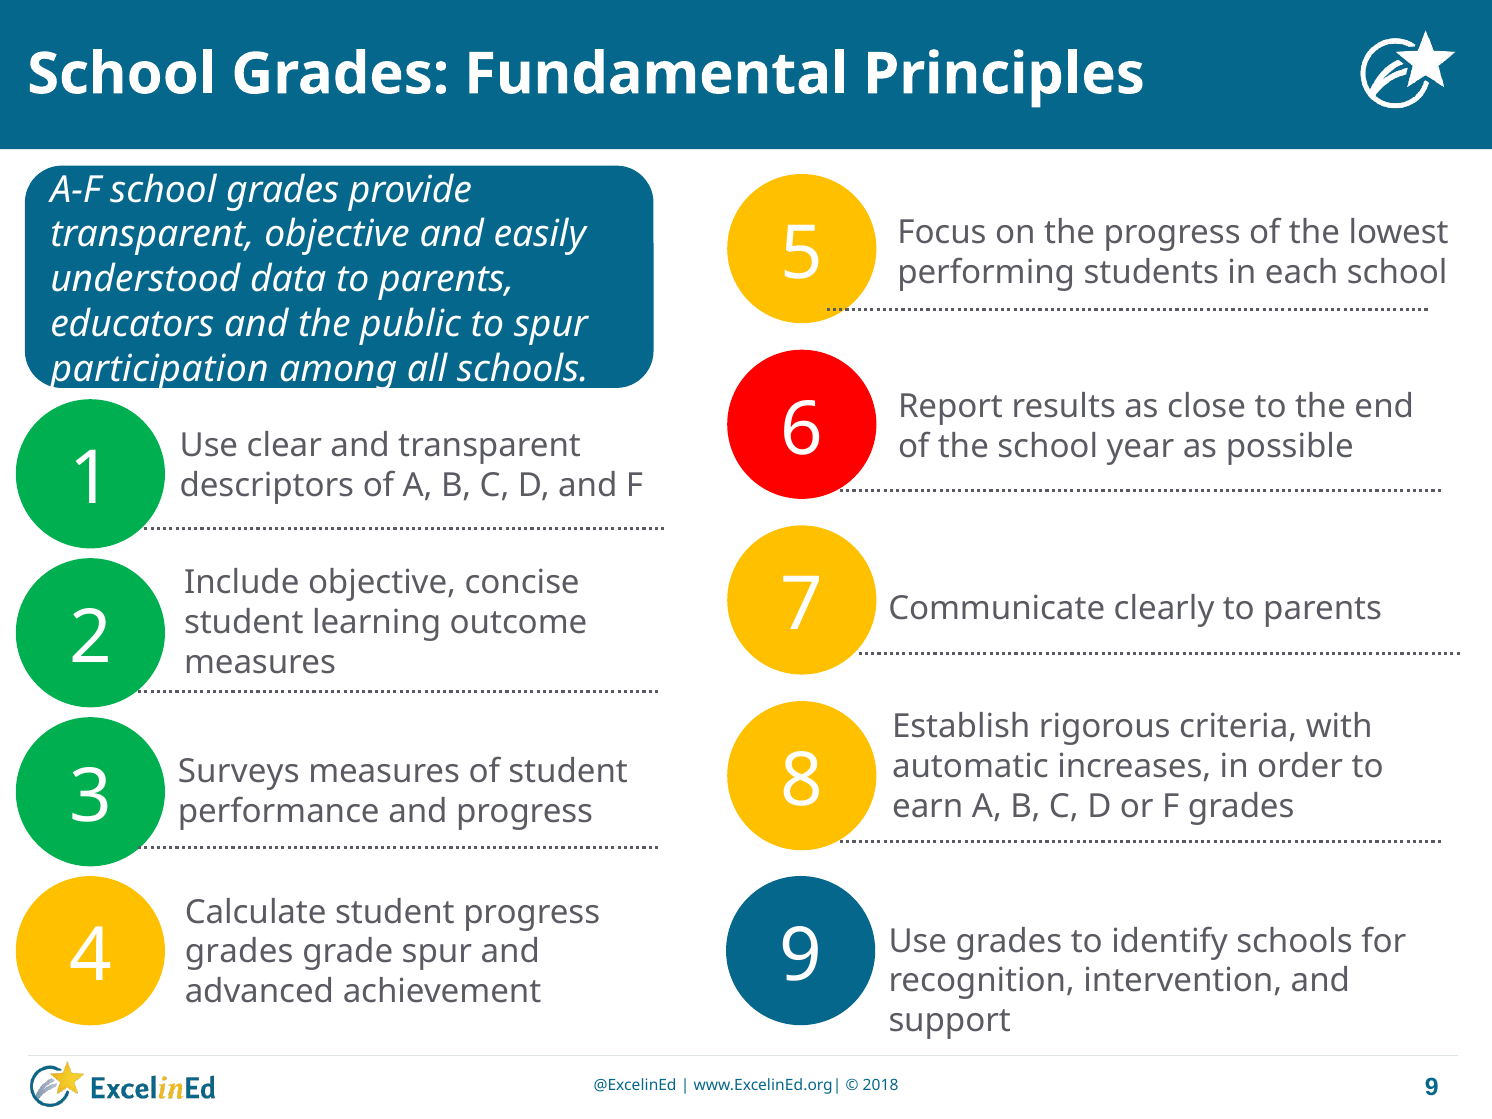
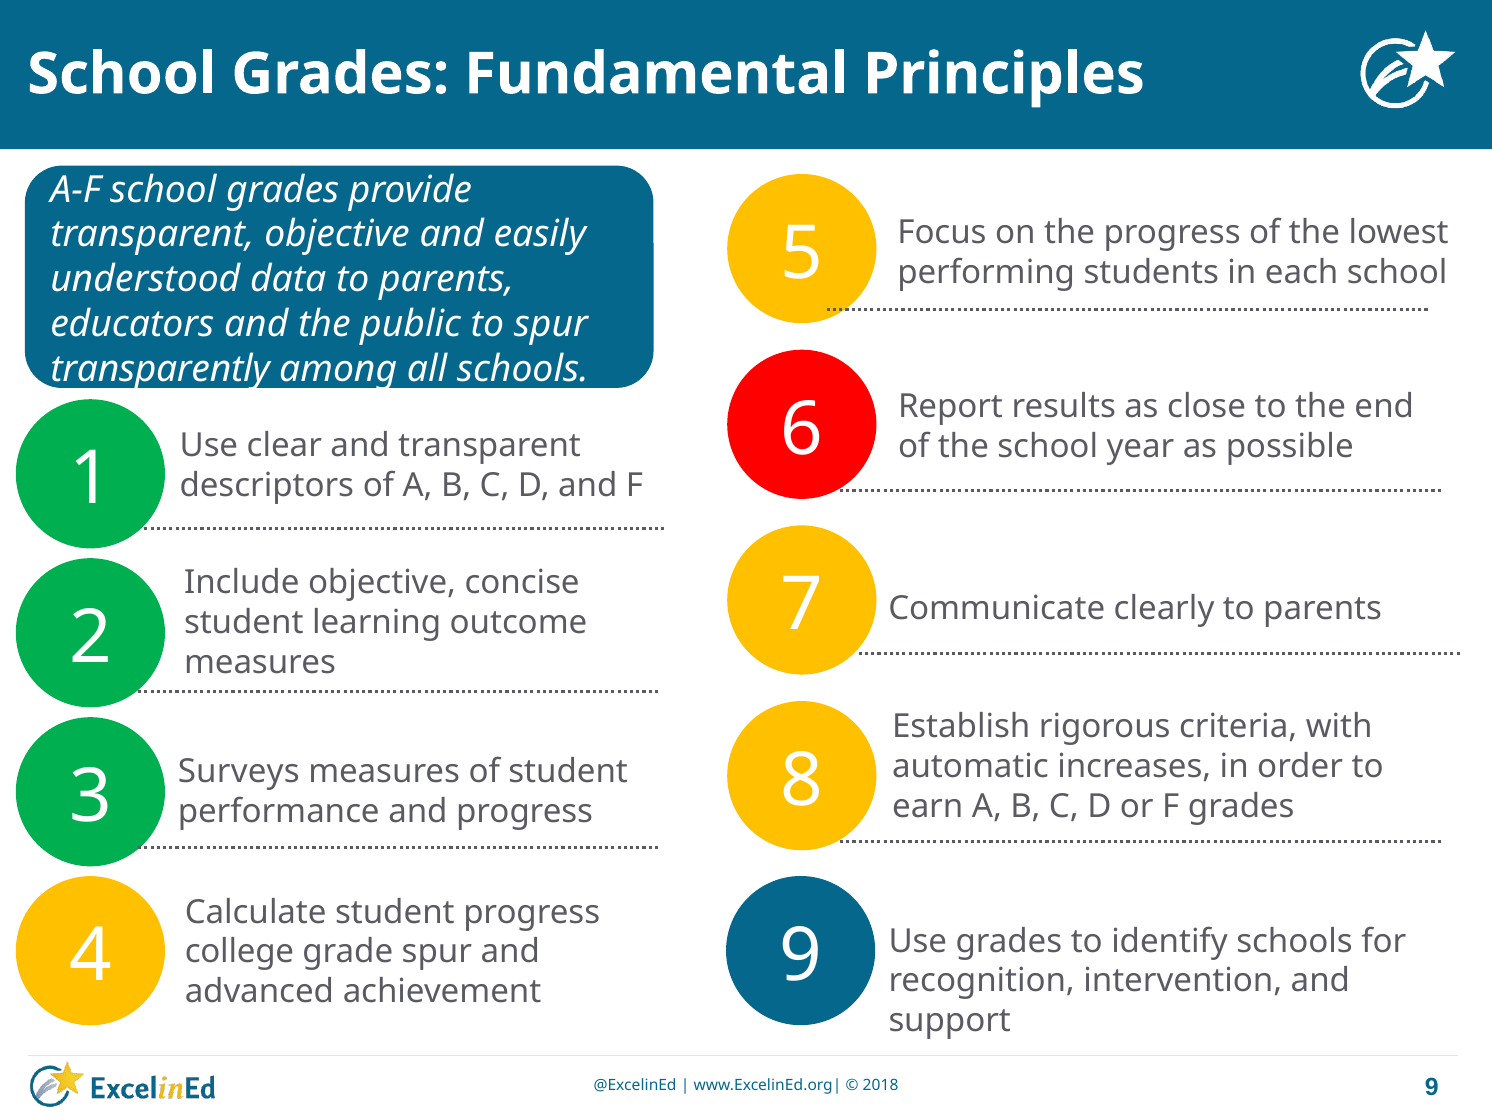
participation: participation -> transparently (160, 369)
grades: grades -> college (239, 952)
